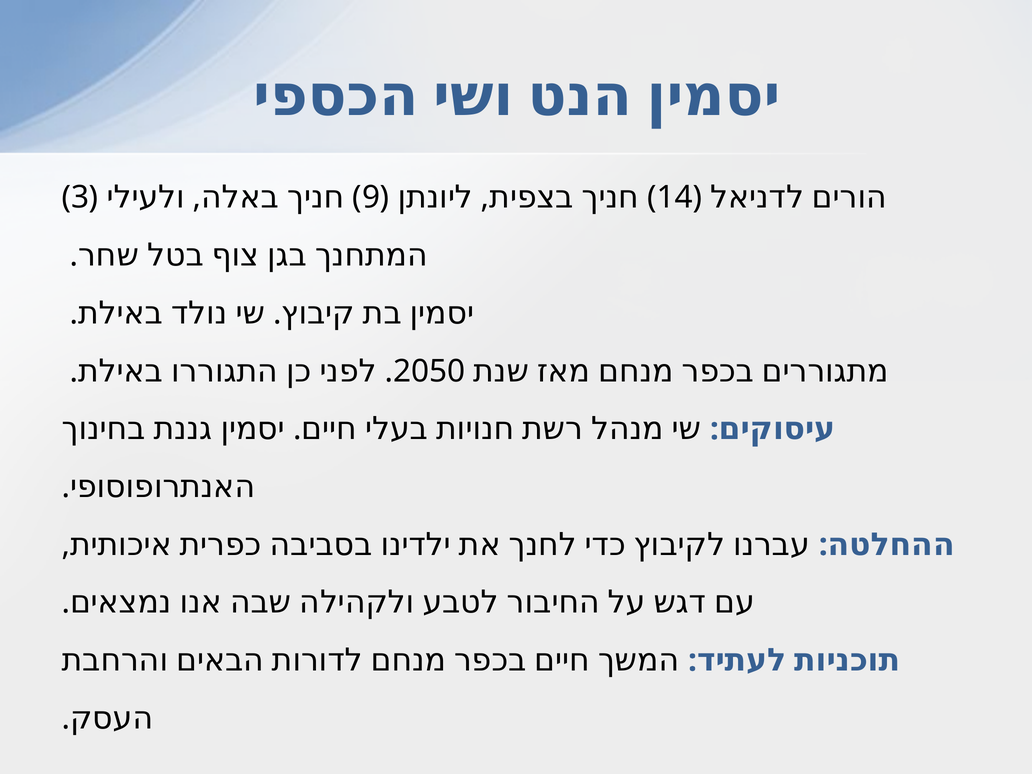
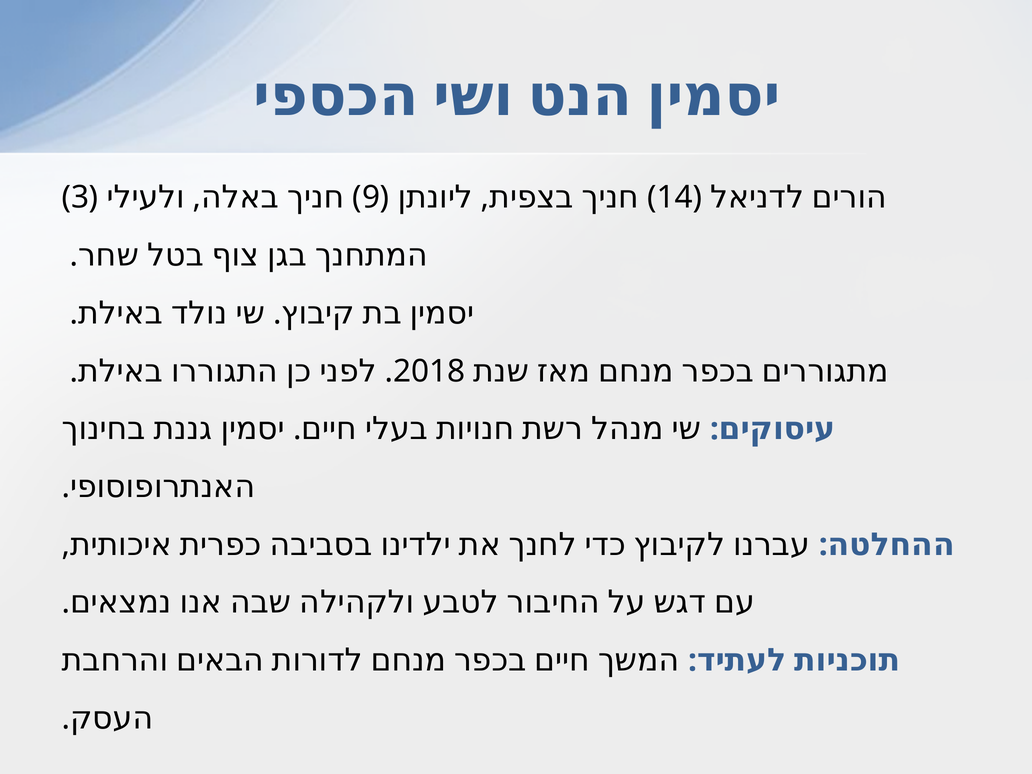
2050: 2050 -> 2018 (429, 371)
